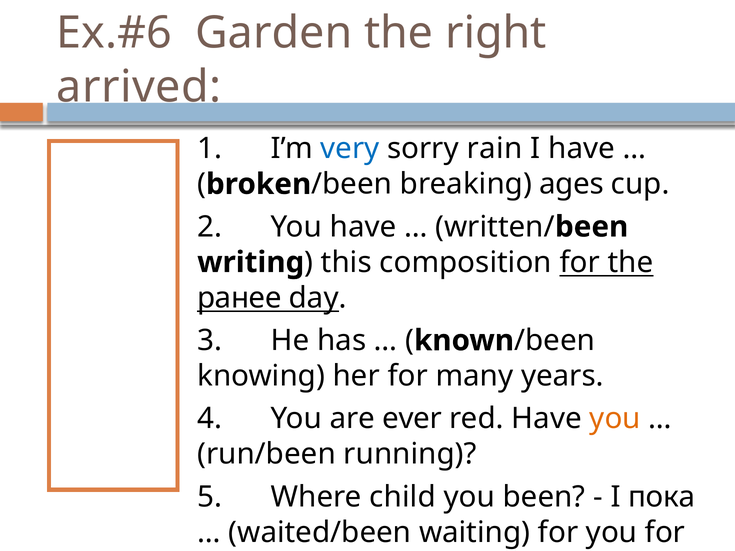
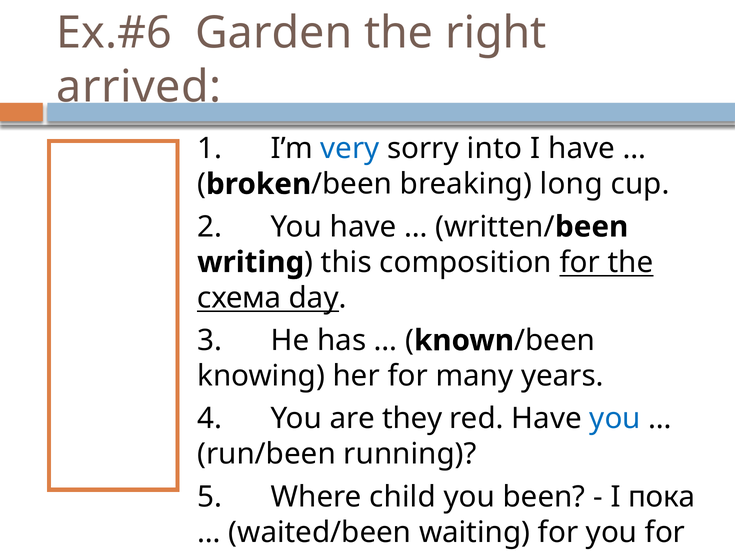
rain: rain -> into (494, 149)
breaking ages: ages -> long (571, 184)
ранее: ранее -> схема (239, 298)
ever: ever -> they (412, 419)
you colour: orange -> blue (615, 419)
